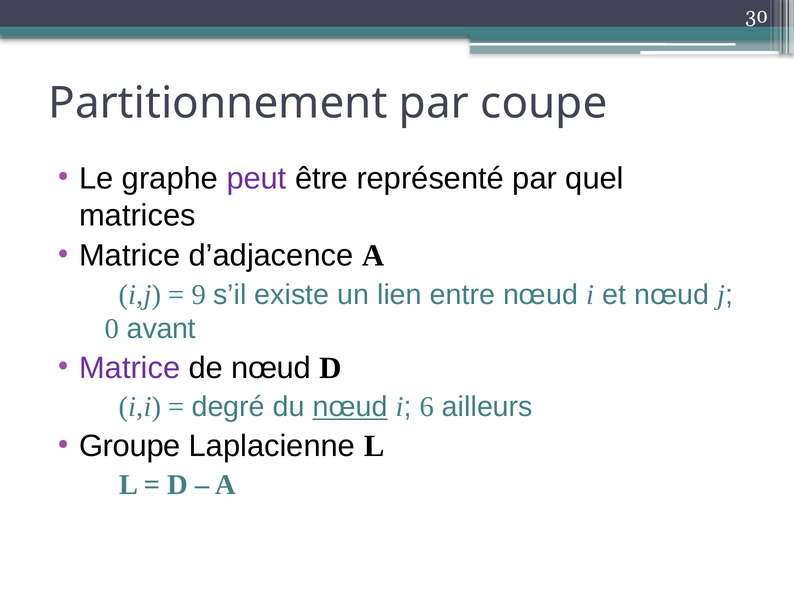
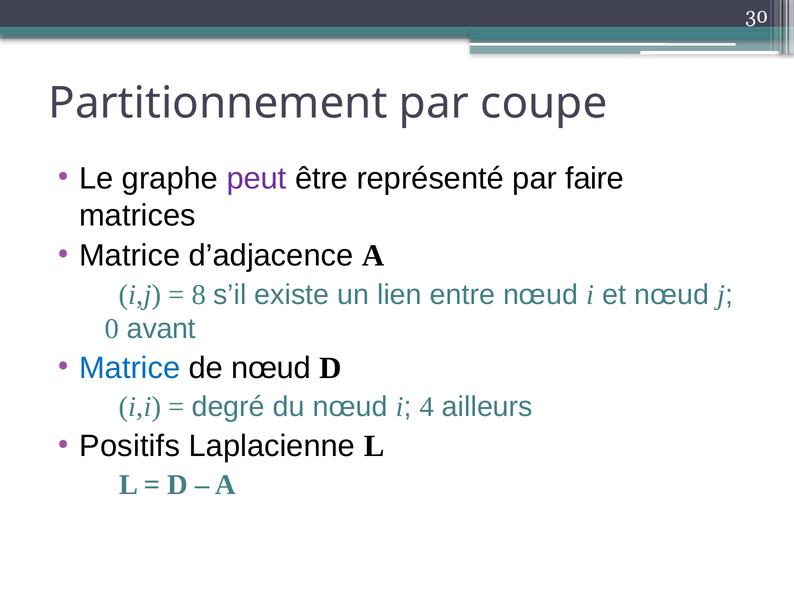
quel: quel -> faire (595, 179)
9: 9 -> 8 (199, 295)
Matrice colour: purple -> blue (130, 368)
nœud underline: present -> none (350, 407)
6: 6 -> 4 (427, 407)
Groupe: Groupe -> Positifs (130, 447)
